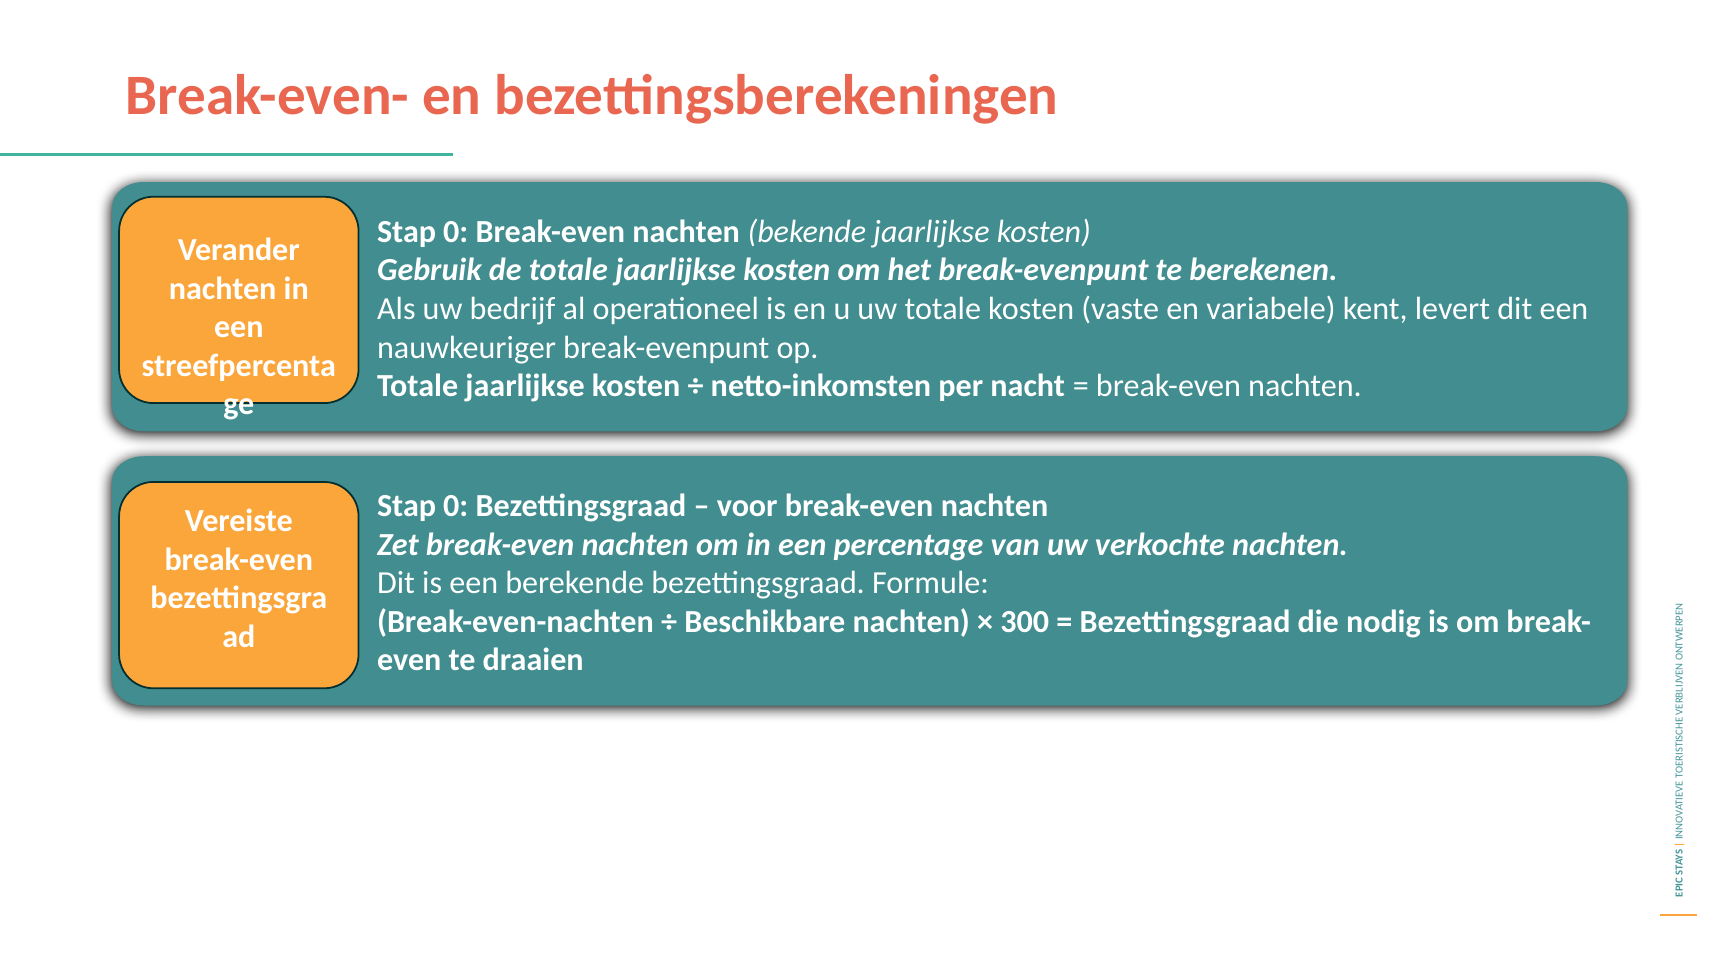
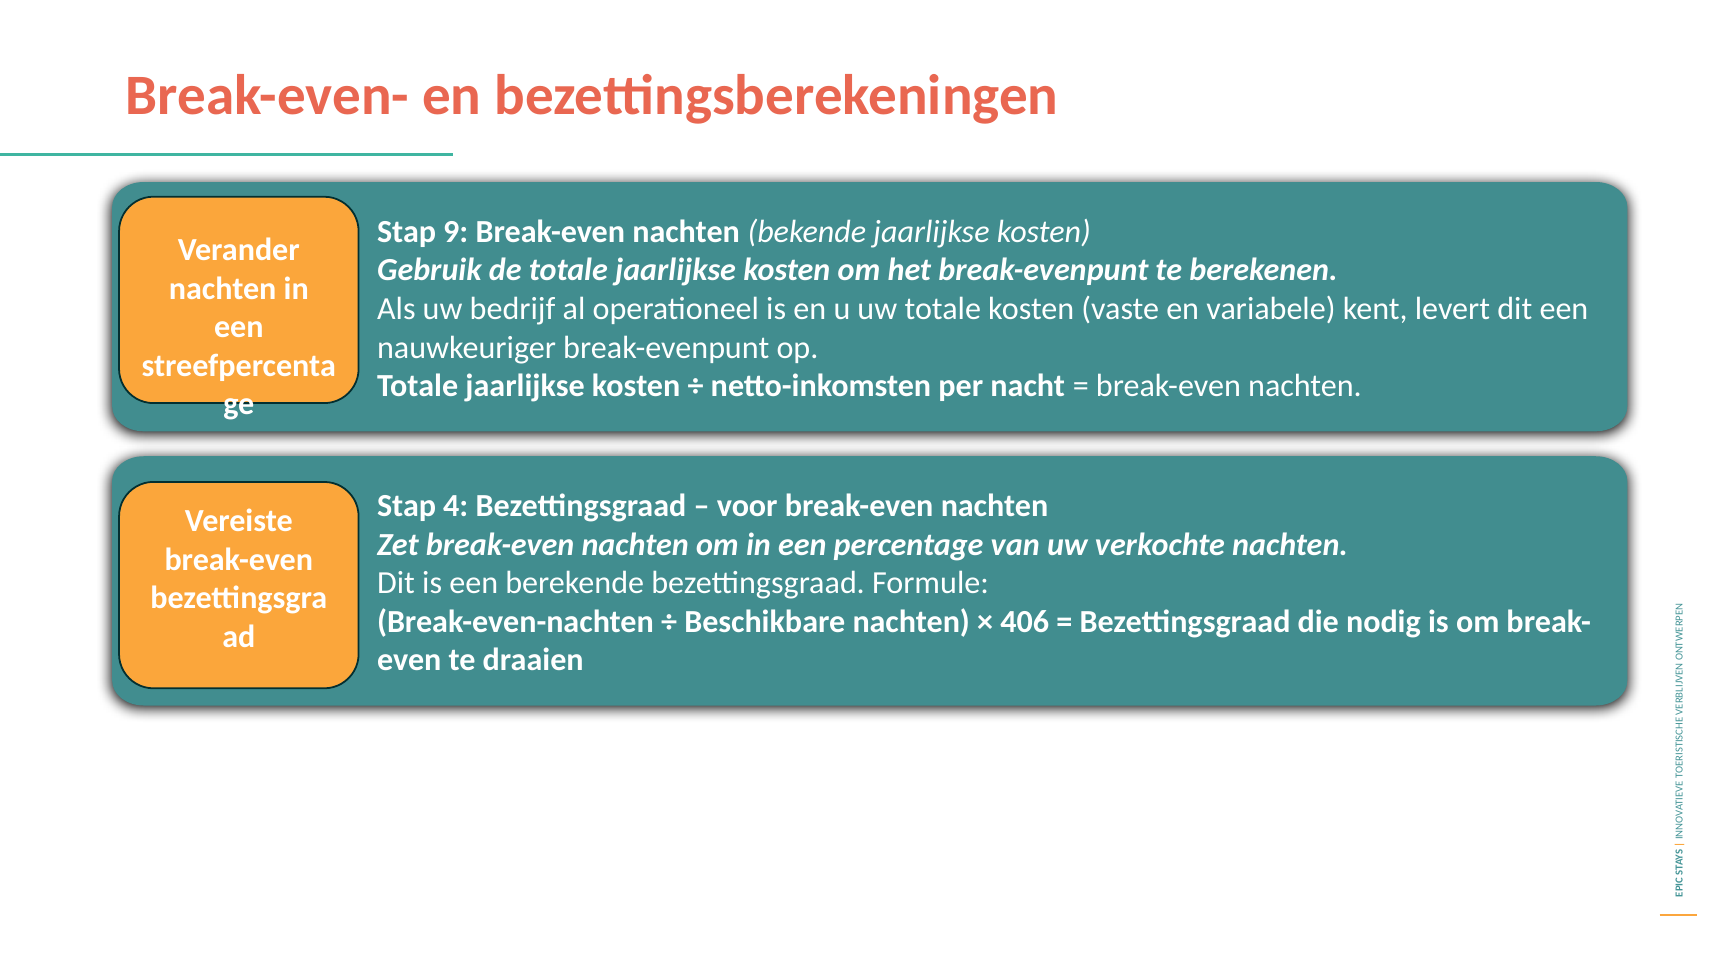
0: 0 -> 9 (456, 232)
0: 0 -> 4 (456, 506)
300: 300 -> 406 (1025, 621)
